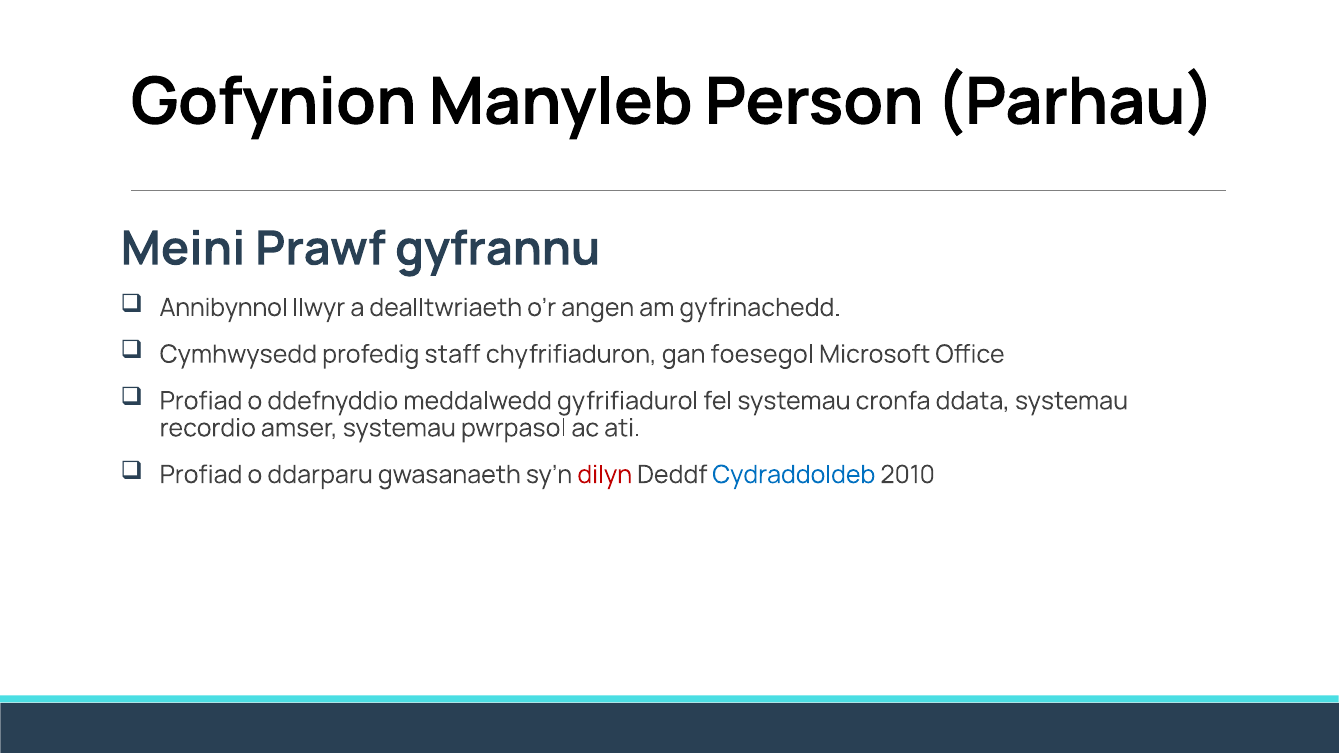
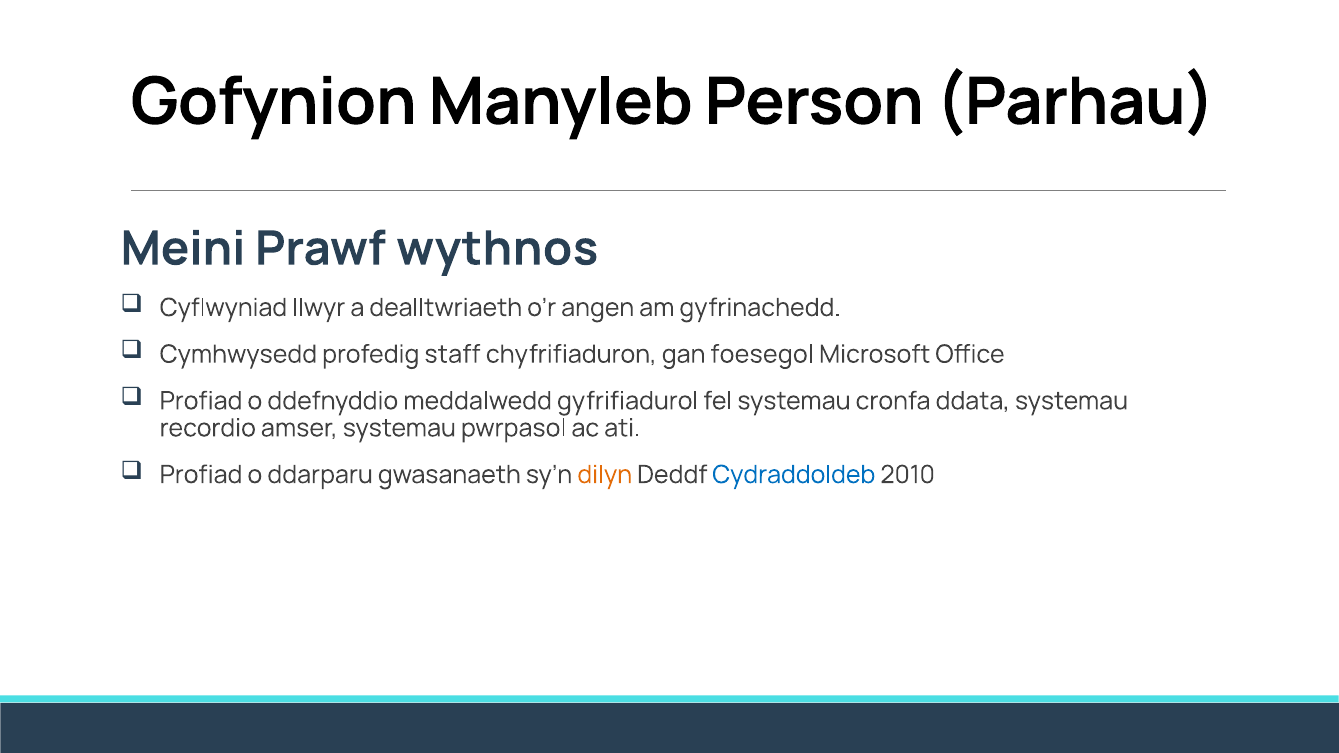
gyfrannu: gyfrannu -> wythnos (497, 249)
Annibynnol: Annibynnol -> Cyflwyniad (223, 308)
dilyn colour: red -> orange (605, 475)
